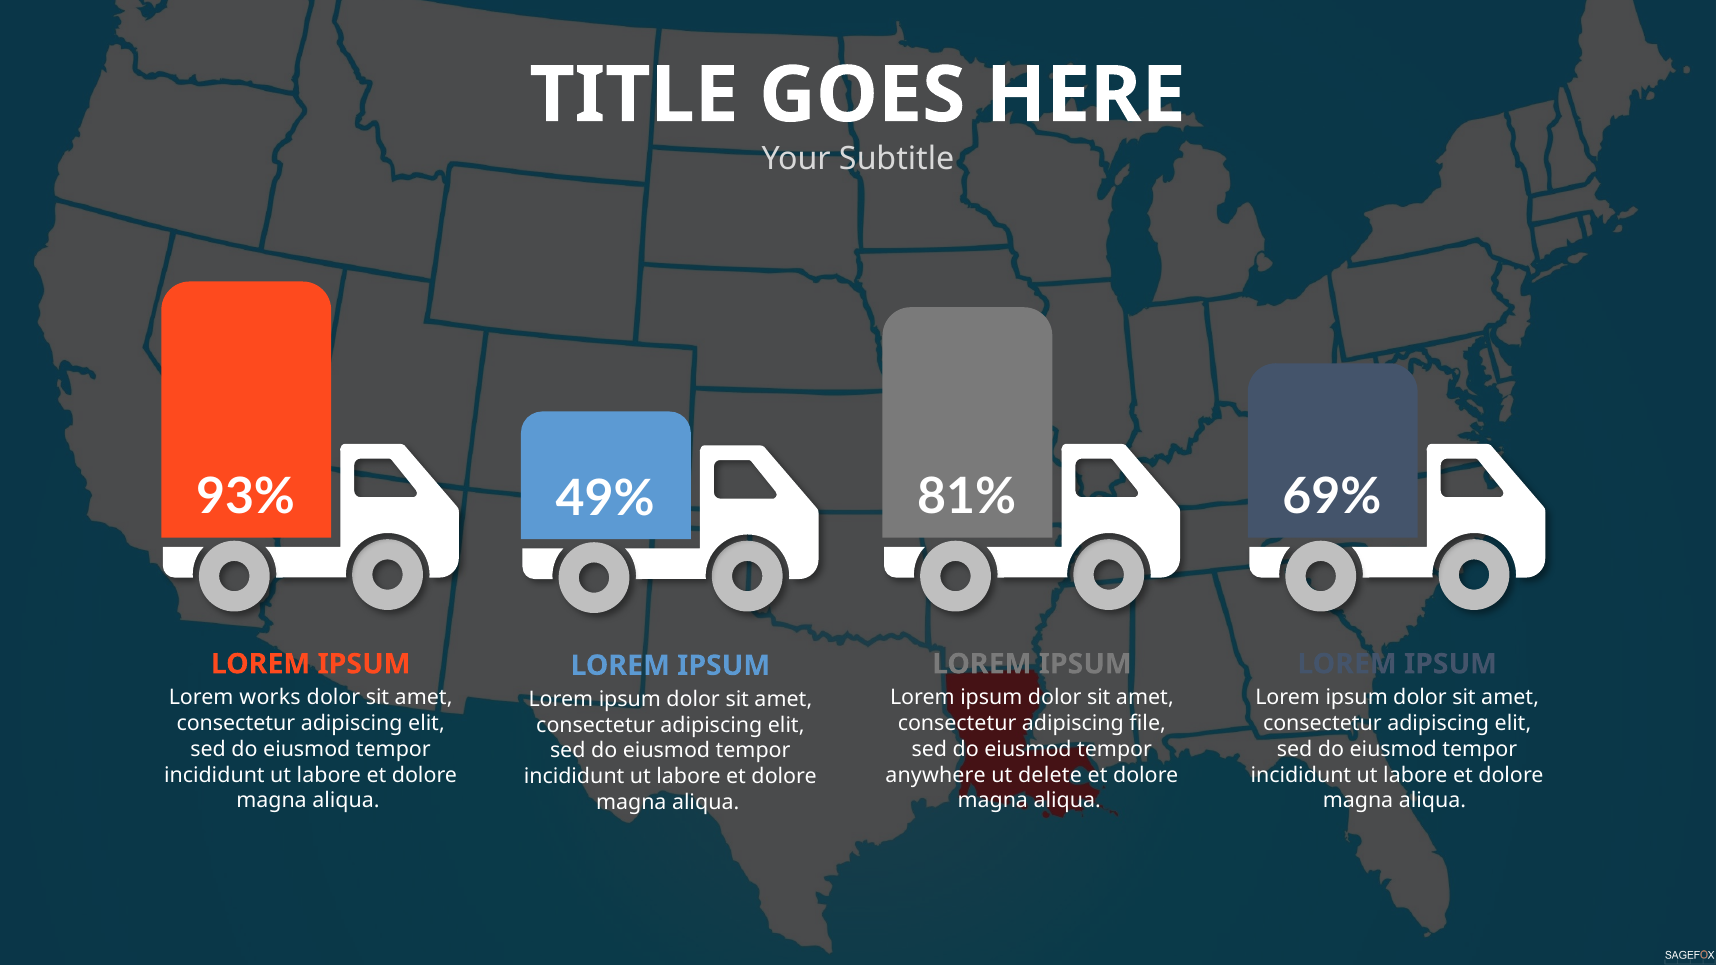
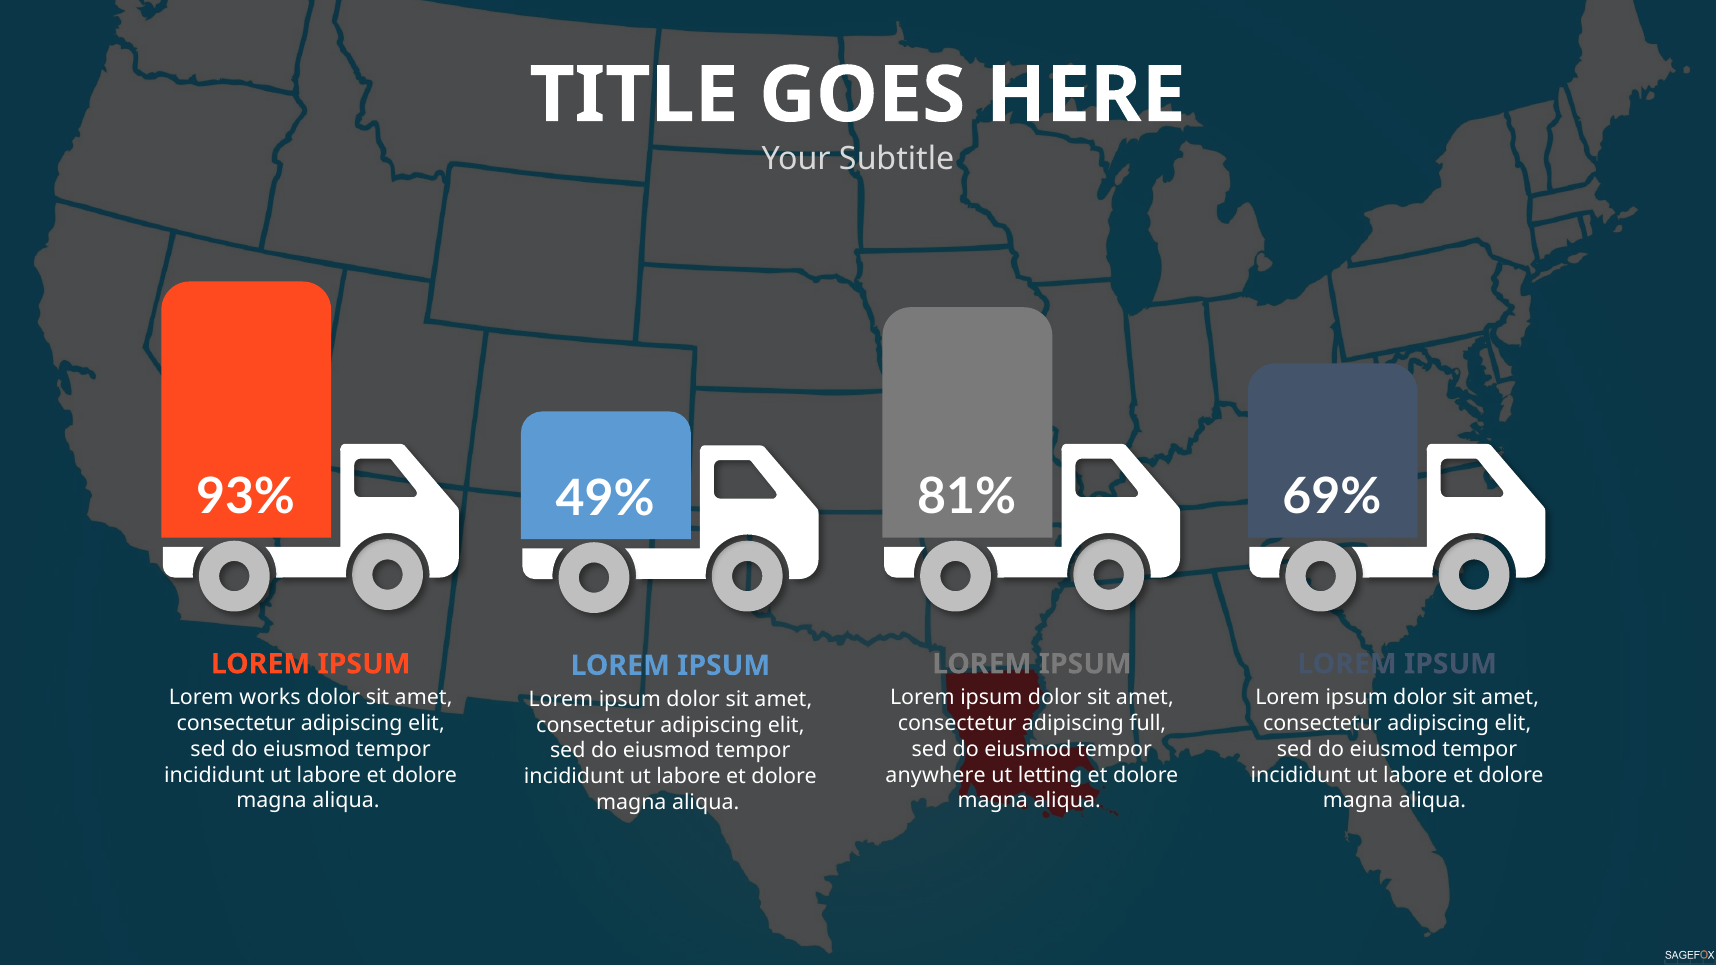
file: file -> full (1148, 724)
delete: delete -> letting (1050, 775)
